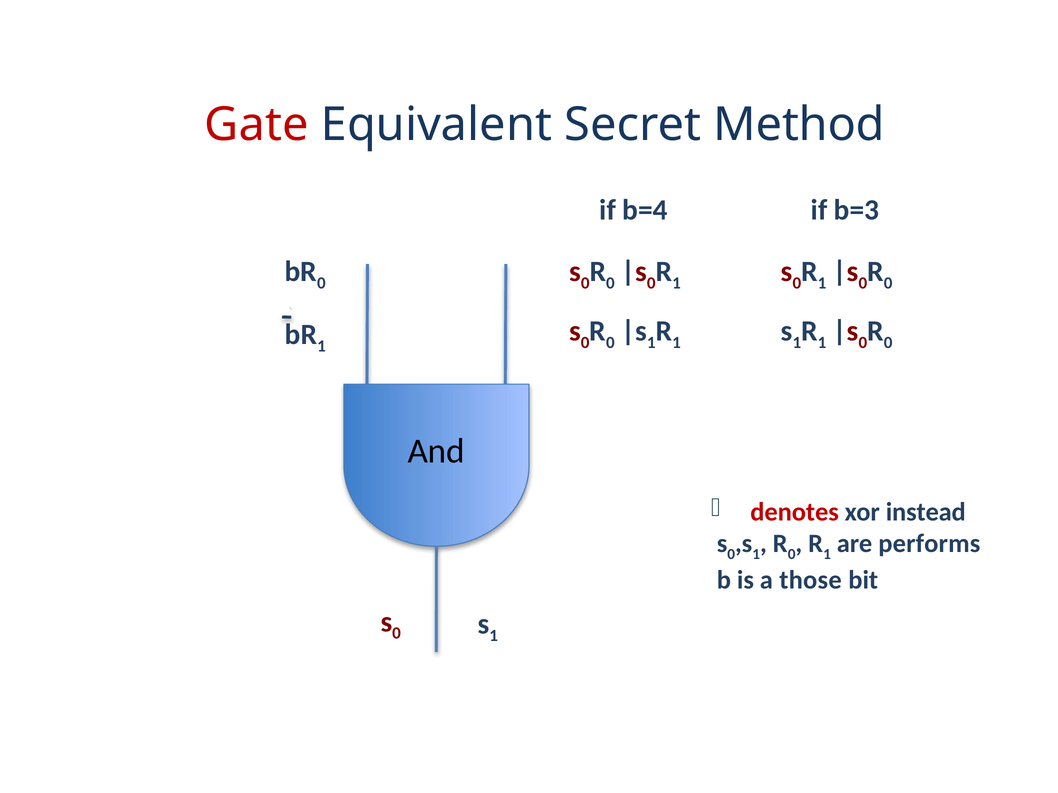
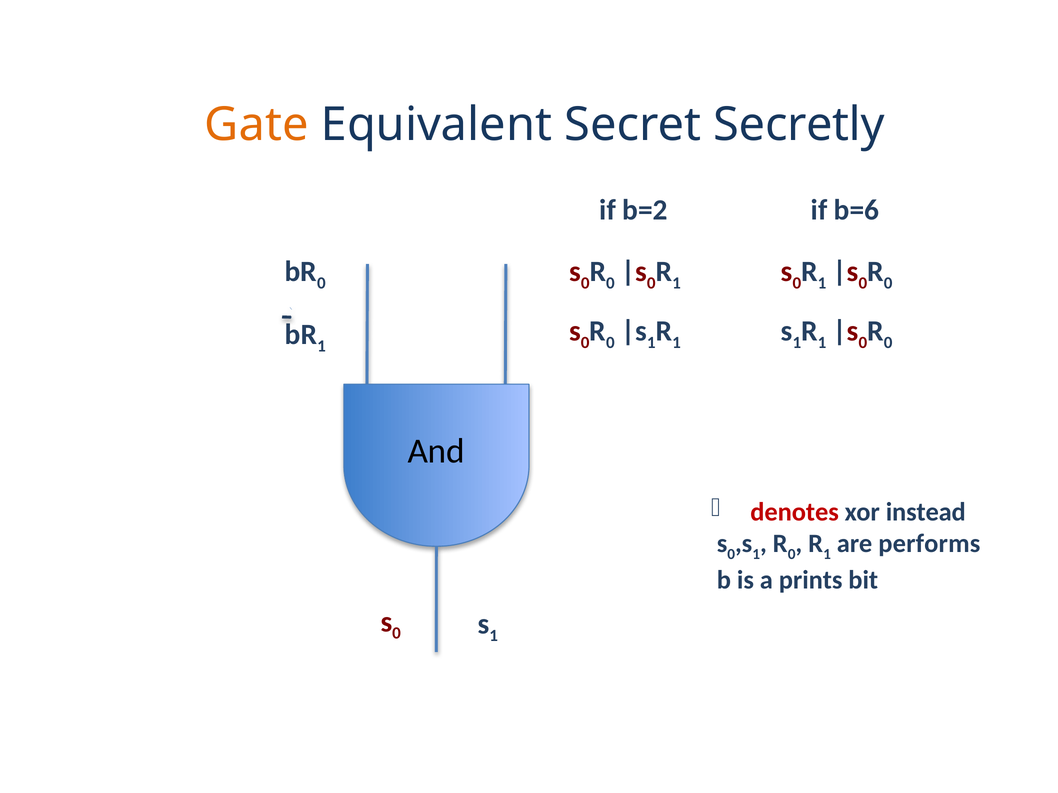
Gate colour: red -> orange (256, 125)
Method: Method -> Secretly (799, 125)
b=4: b=4 -> b=2 (645, 210)
b=3: b=3 -> b=6 (857, 210)
those: those -> prints (811, 580)
